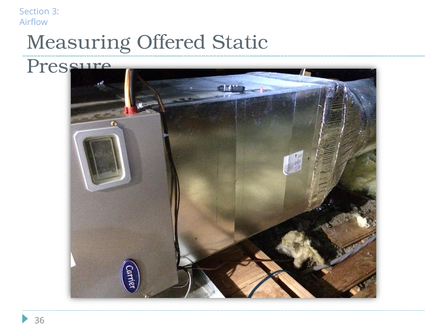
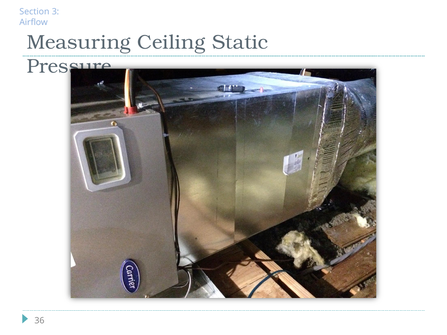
Offered: Offered -> Ceiling (171, 42)
